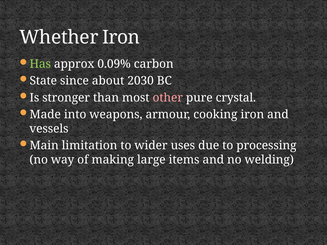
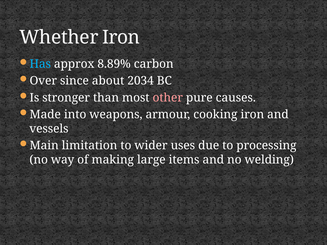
Has colour: light green -> light blue (40, 64)
0.09%: 0.09% -> 8.89% (114, 64)
State: State -> Over (43, 81)
2030: 2030 -> 2034 (141, 81)
crystal: crystal -> causes (236, 98)
